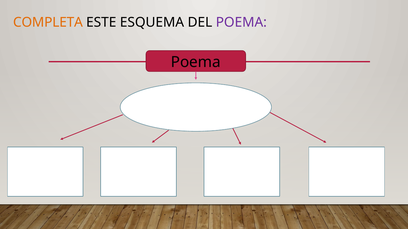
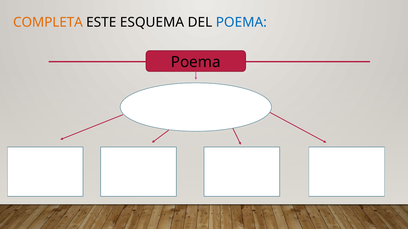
POEMA colour: purple -> blue (241, 22)
